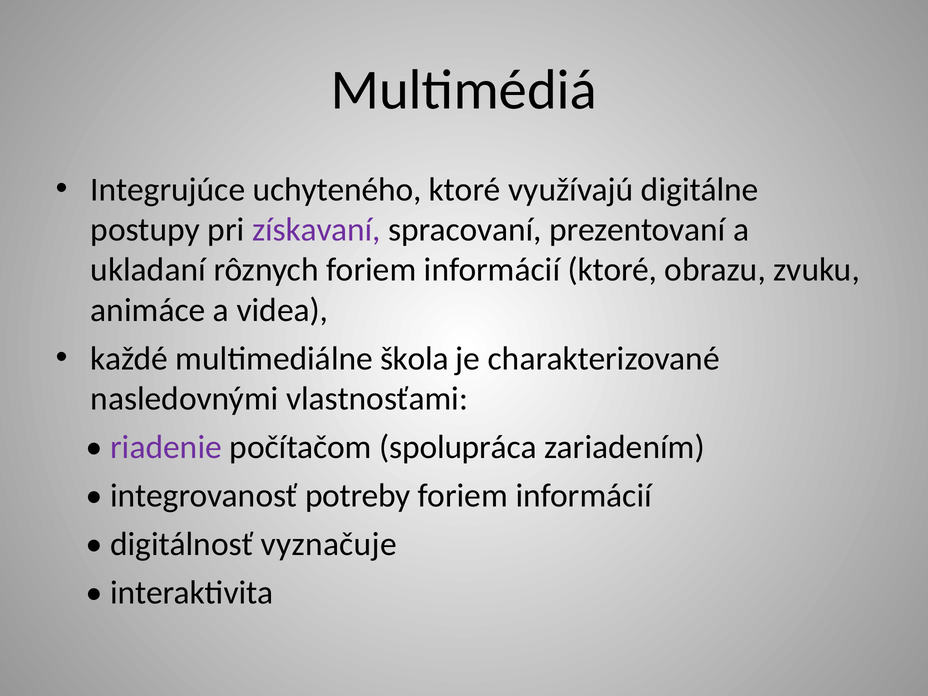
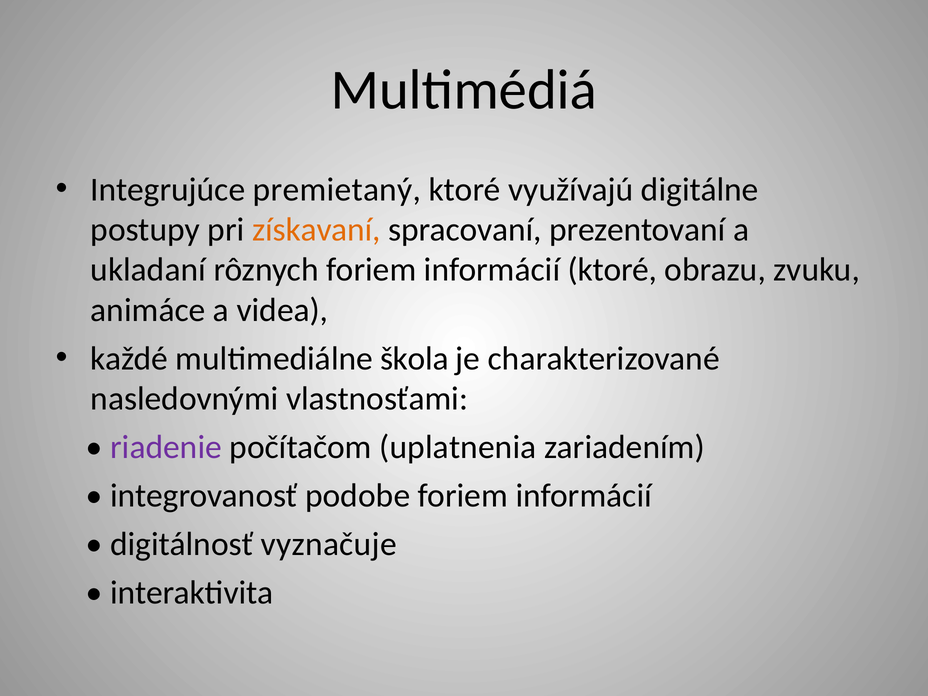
uchyteného: uchyteného -> premietaný (337, 189)
získavaní colour: purple -> orange (316, 230)
spolupráca: spolupráca -> uplatnenia (458, 447)
potreby: potreby -> podobe (358, 496)
